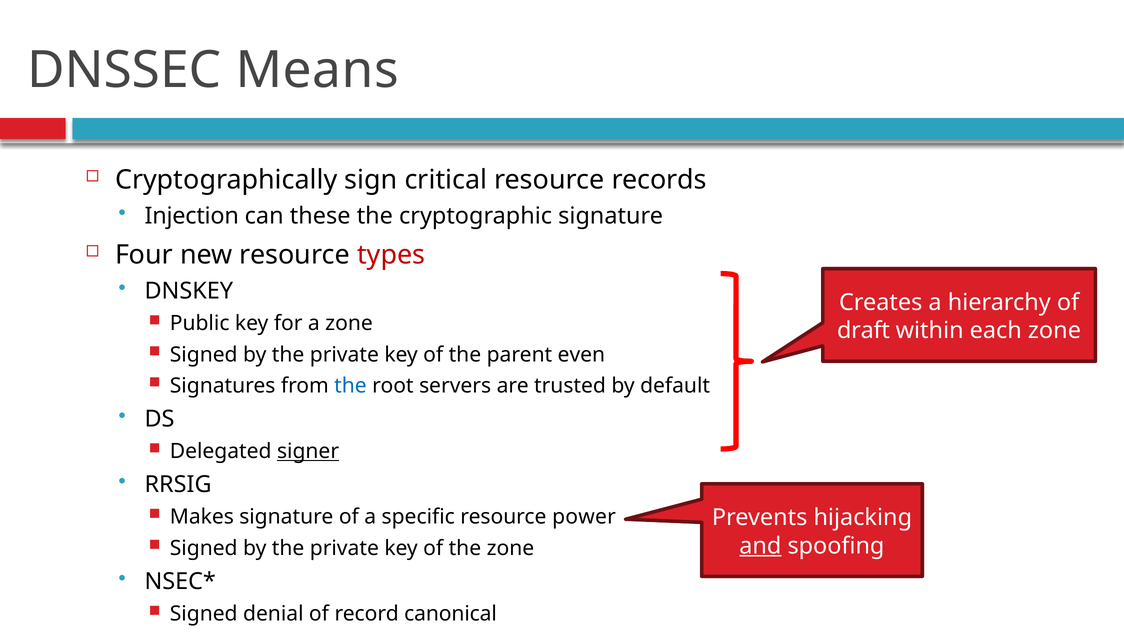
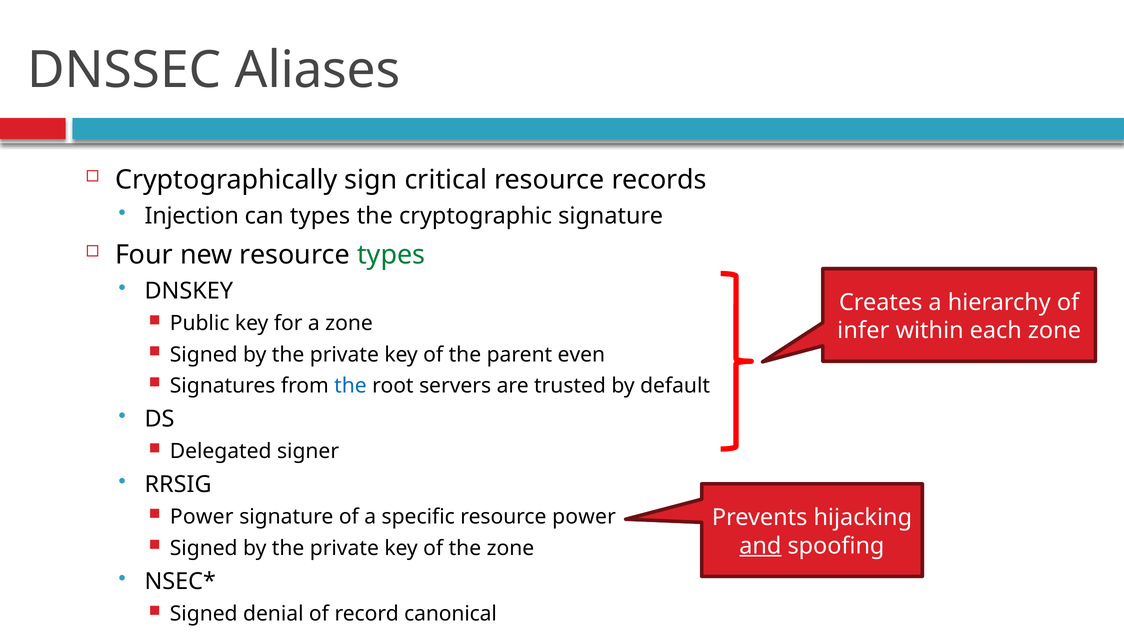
Means: Means -> Aliases (318, 70)
can these: these -> types (320, 216)
types colour: red -> green (391, 255)
draft: draft -> infer (863, 331)
signer underline: present -> none (308, 452)
Makes: Makes -> Power (202, 517)
